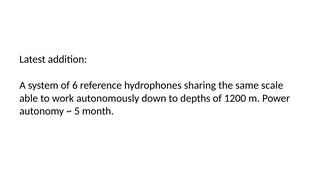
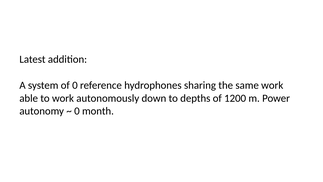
of 6: 6 -> 0 (75, 85)
same scale: scale -> work (272, 85)
5: 5 -> 0 (77, 111)
